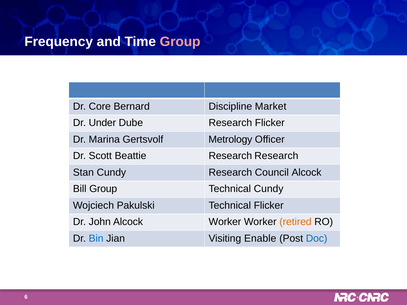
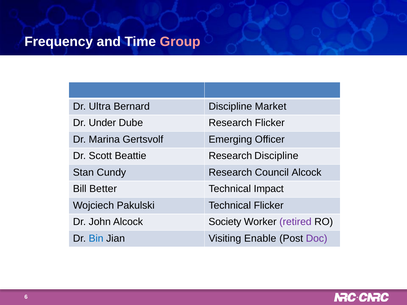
Core: Core -> Ultra (100, 107)
Metrology: Metrology -> Emerging (230, 140)
Research Research: Research -> Discipline (276, 156)
Bill Group: Group -> Better (103, 189)
Technical Cundy: Cundy -> Impact (269, 189)
Alcock Worker: Worker -> Society (225, 222)
retired colour: orange -> purple (295, 222)
Doc colour: blue -> purple (317, 239)
